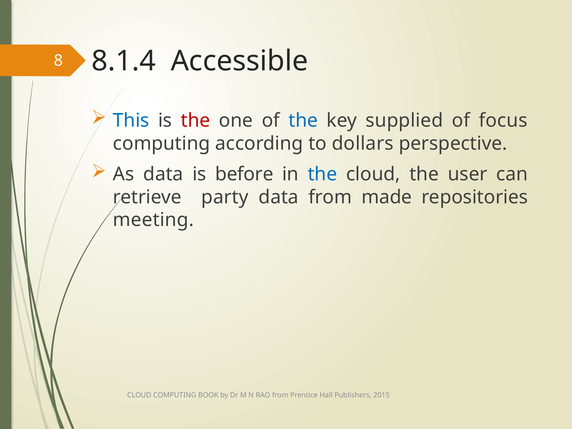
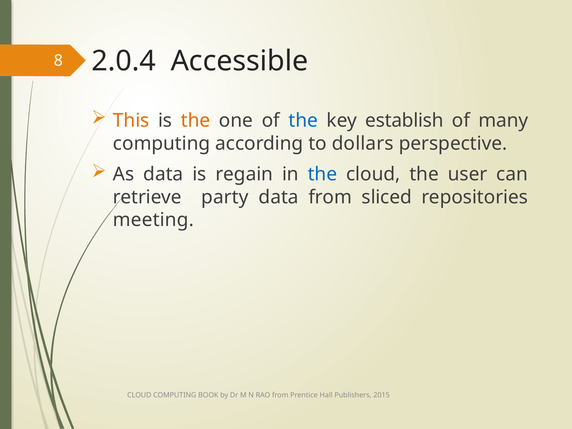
8.1.4: 8.1.4 -> 2.0.4 (124, 61)
This colour: blue -> orange (131, 121)
the colour: red -> orange (196, 121)
supplied: supplied -> establish (404, 121)
focus: focus -> many (503, 121)
before: before -> regain (244, 174)
made: made -> sliced (387, 197)
